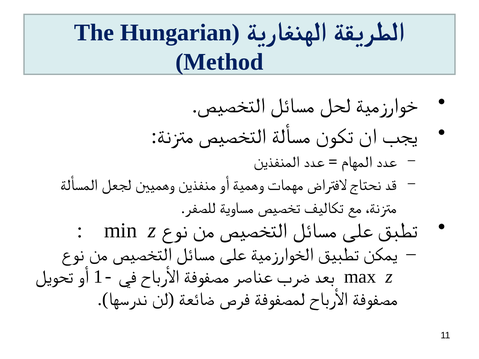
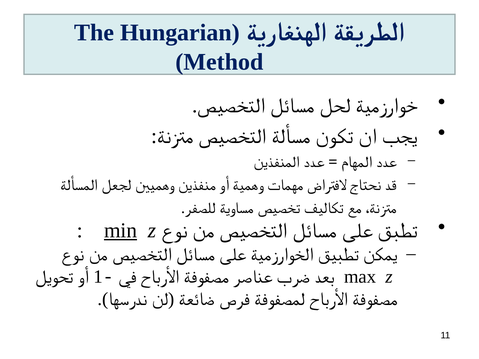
min underline: none -> present (121, 231)
